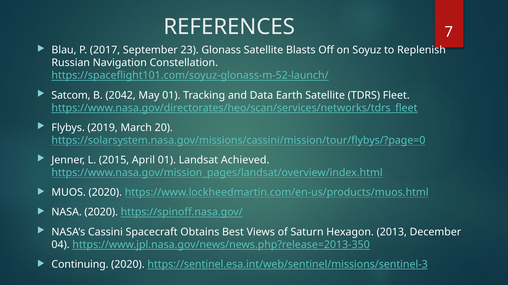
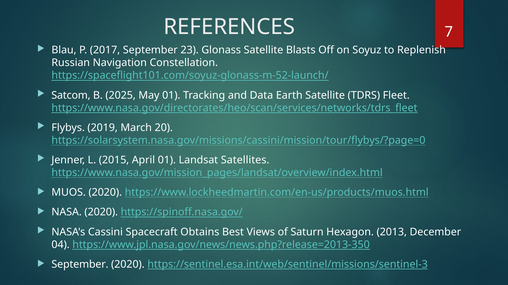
2042: 2042 -> 2025 (121, 95)
Achieved: Achieved -> Satellites (245, 160)
Continuing: Continuing -> September (80, 265)
